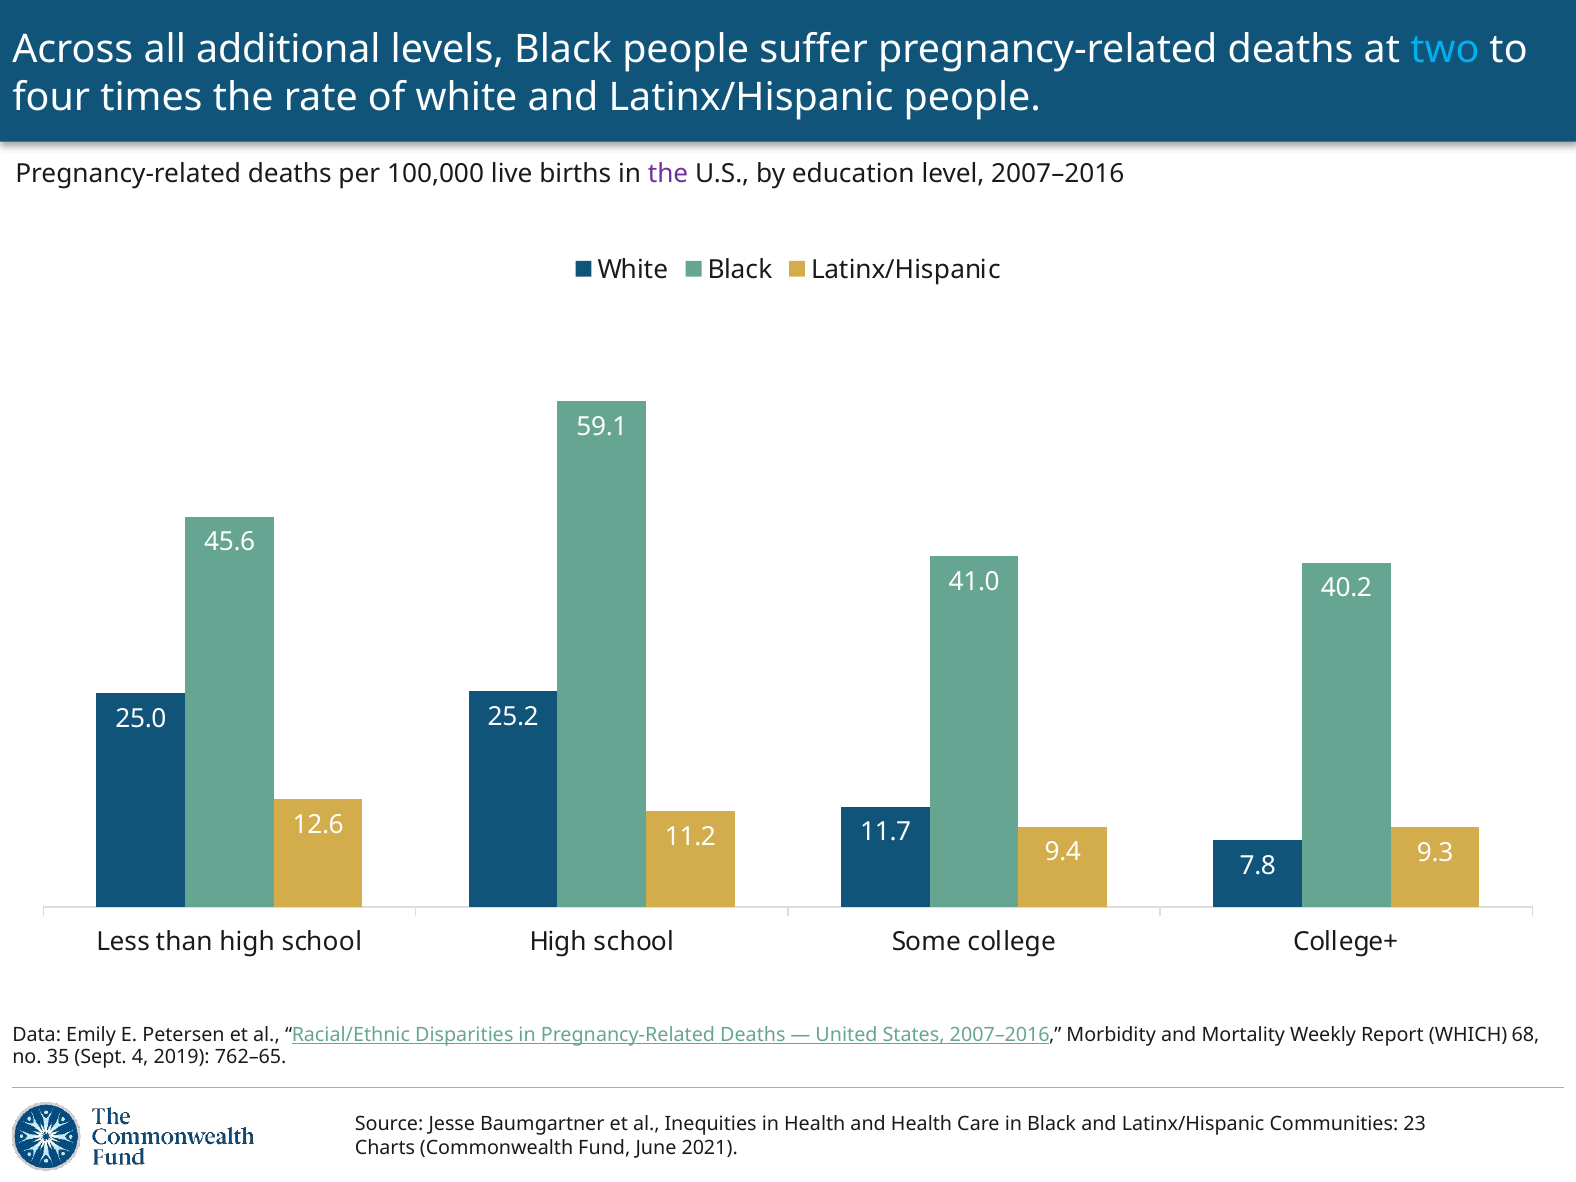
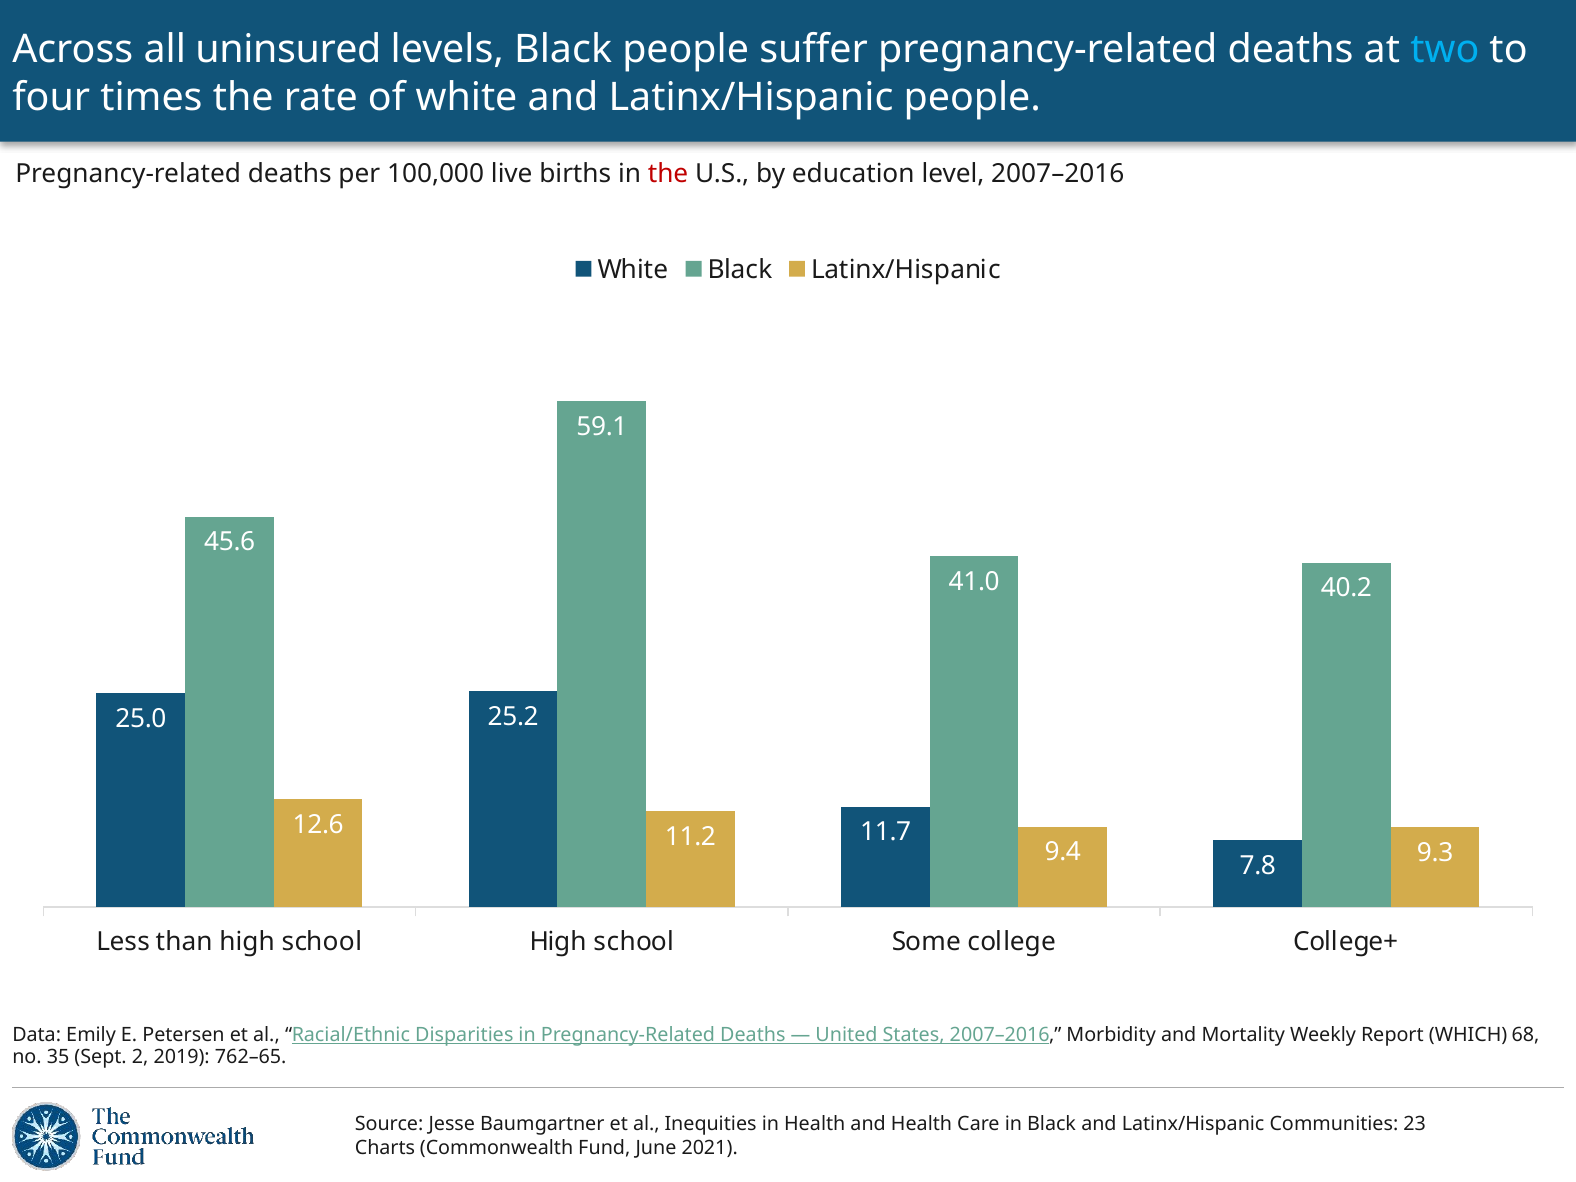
additional: additional -> uninsured (288, 50)
the colour: purple -> red (668, 174)
4: 4 -> 2 (140, 1057)
